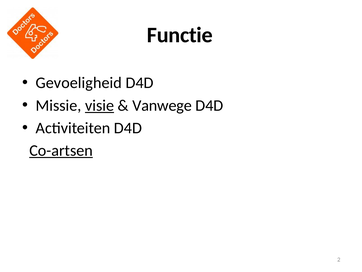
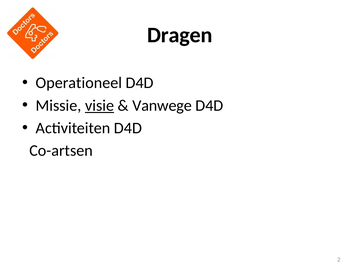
Functie: Functie -> Dragen (180, 35)
Gevoeligheid: Gevoeligheid -> Operationeel (79, 83)
Co-artsen underline: present -> none (61, 150)
